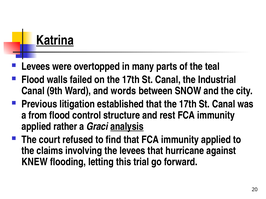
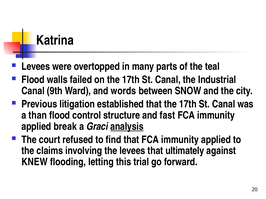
Katrina underline: present -> none (55, 40)
from: from -> than (38, 116)
rest: rest -> fast (167, 116)
rather: rather -> break (65, 127)
hurricane: hurricane -> ultimately (185, 151)
